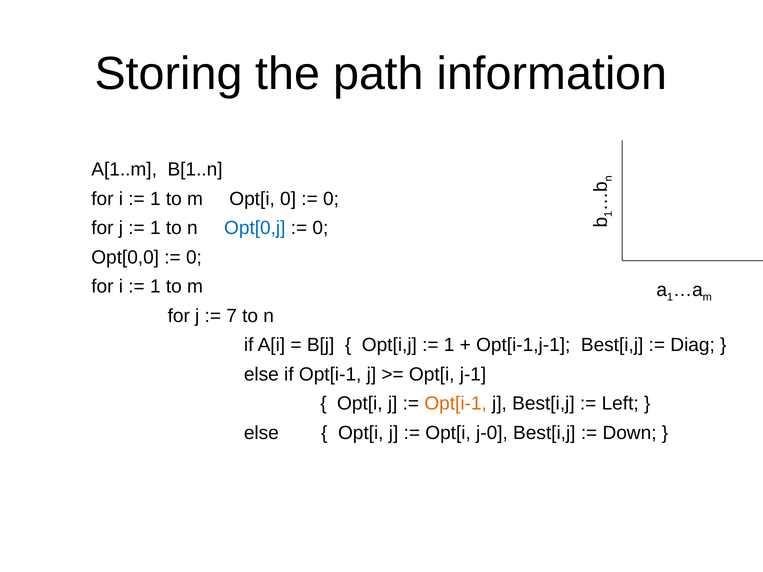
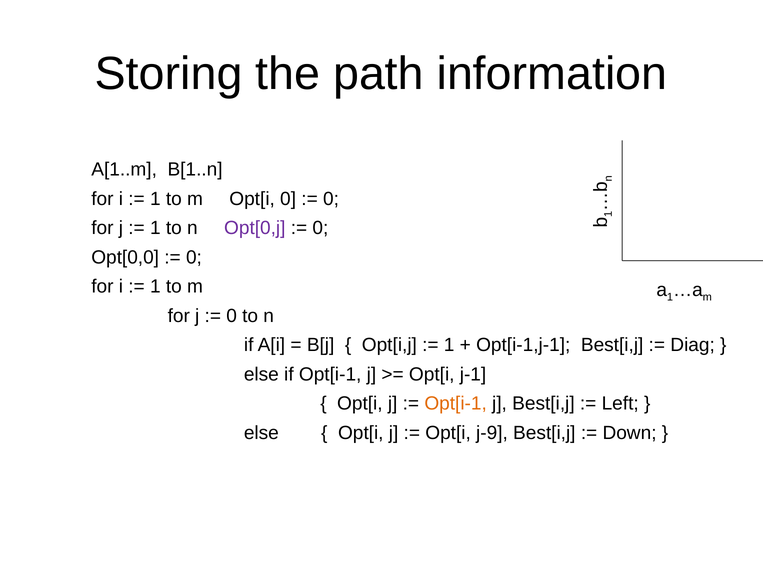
Opt[0,j colour: blue -> purple (255, 228)
7: 7 -> 0 (232, 316)
j-0: j-0 -> j-9 (492, 433)
